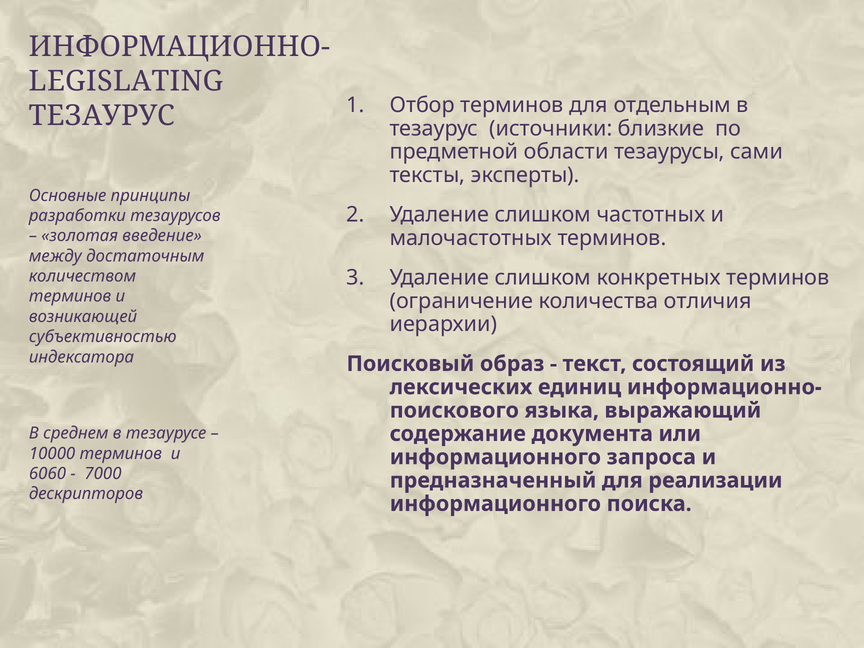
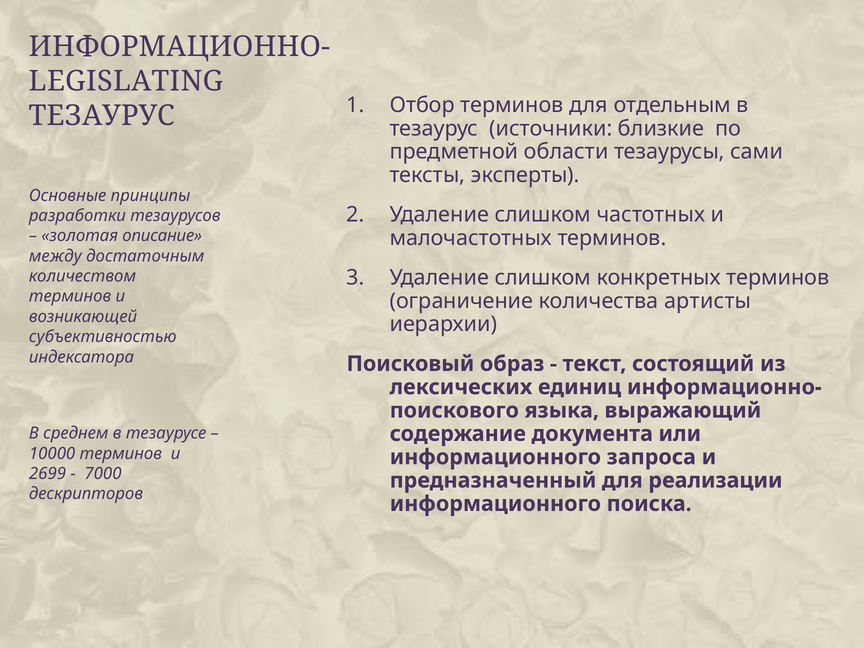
введение: введение -> описание (162, 236)
отличия: отличия -> артисты (708, 301)
6060: 6060 -> 2699 (48, 474)
